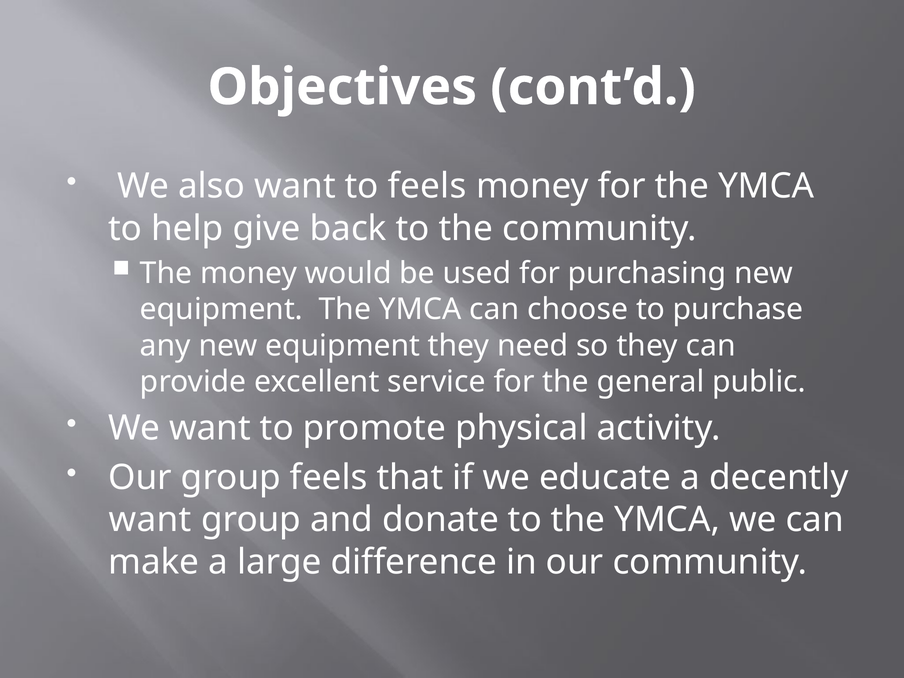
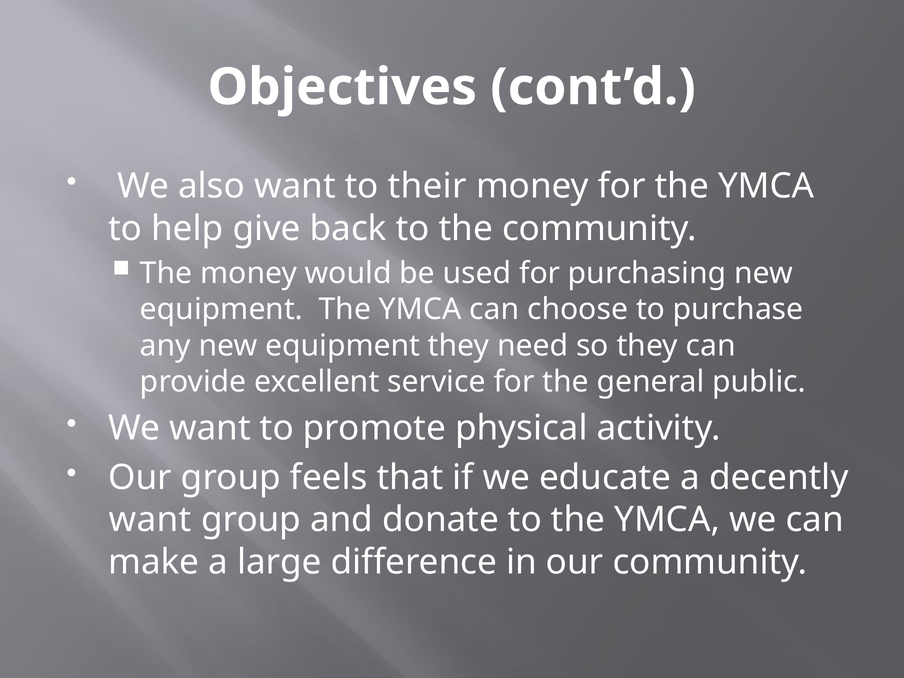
to feels: feels -> their (427, 186)
